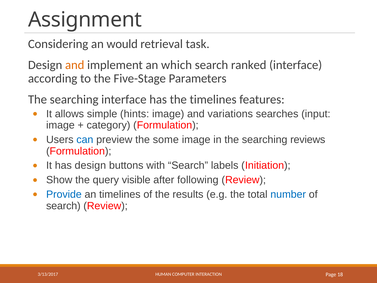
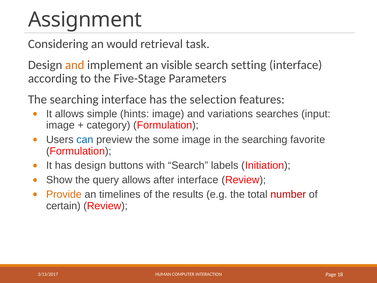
which: which -> visible (177, 65)
ranked: ranked -> setting (249, 65)
the timelines: timelines -> selection (213, 99)
reviews: reviews -> favorite (308, 140)
query visible: visible -> allows (136, 180)
after following: following -> interface (198, 180)
Provide colour: blue -> orange (64, 194)
number colour: blue -> red (288, 194)
search: search -> certain (63, 206)
